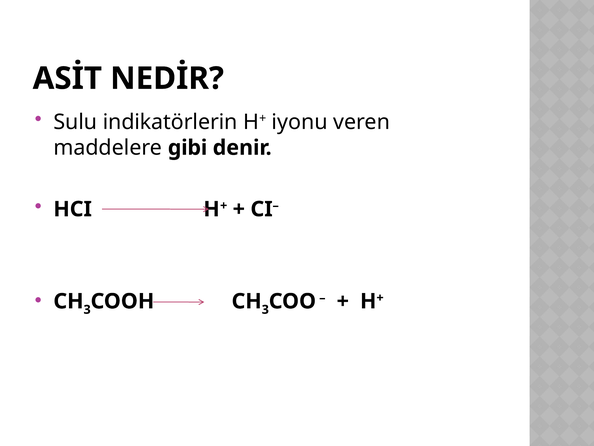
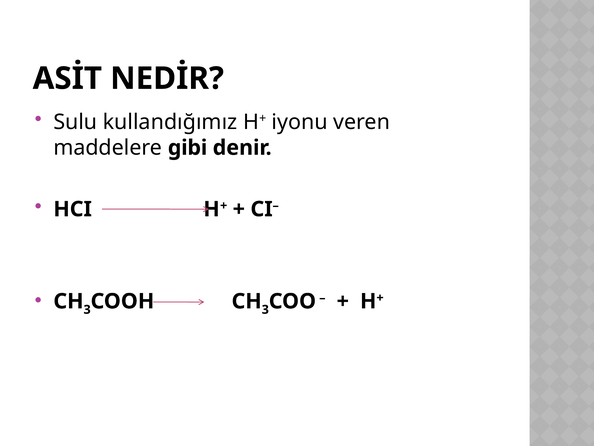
indikatörlerin: indikatörlerin -> kullandığımız (170, 122)
